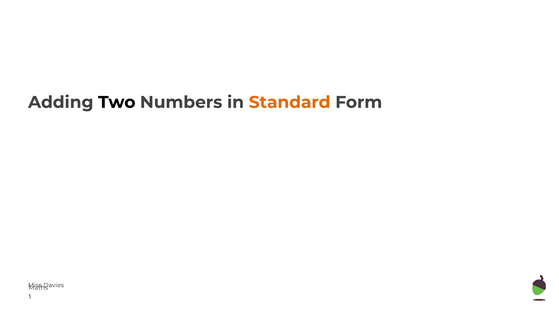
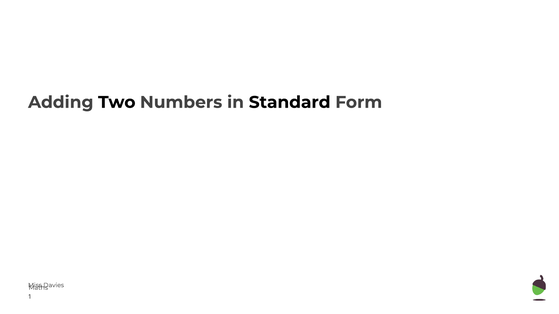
Standard colour: orange -> black (290, 102)
